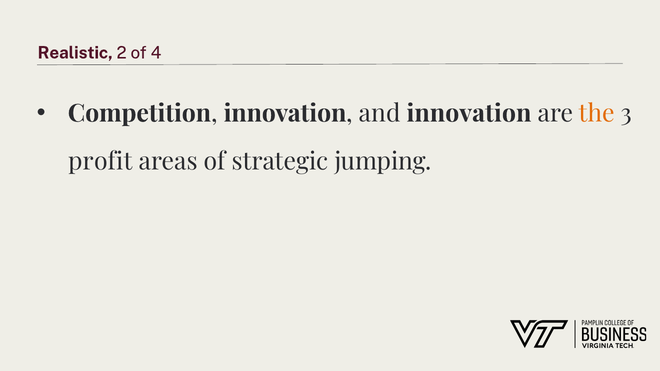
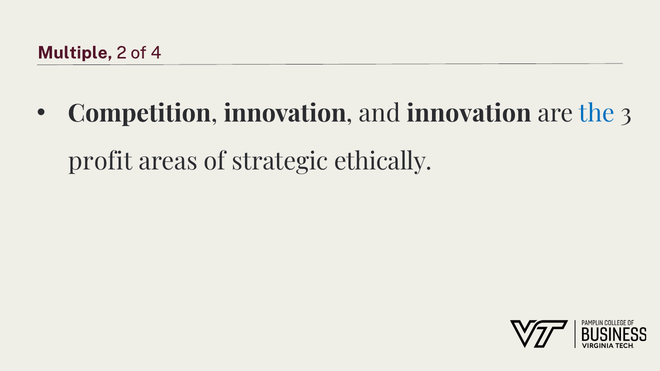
Realistic: Realistic -> Multiple (75, 53)
the colour: orange -> blue (597, 114)
jumping: jumping -> ethically (383, 162)
